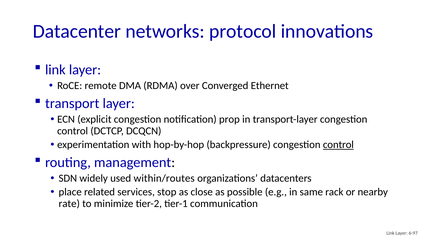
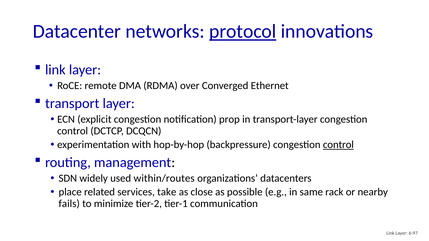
protocol underline: none -> present (243, 32)
stop: stop -> take (167, 192)
rate: rate -> fails (69, 204)
